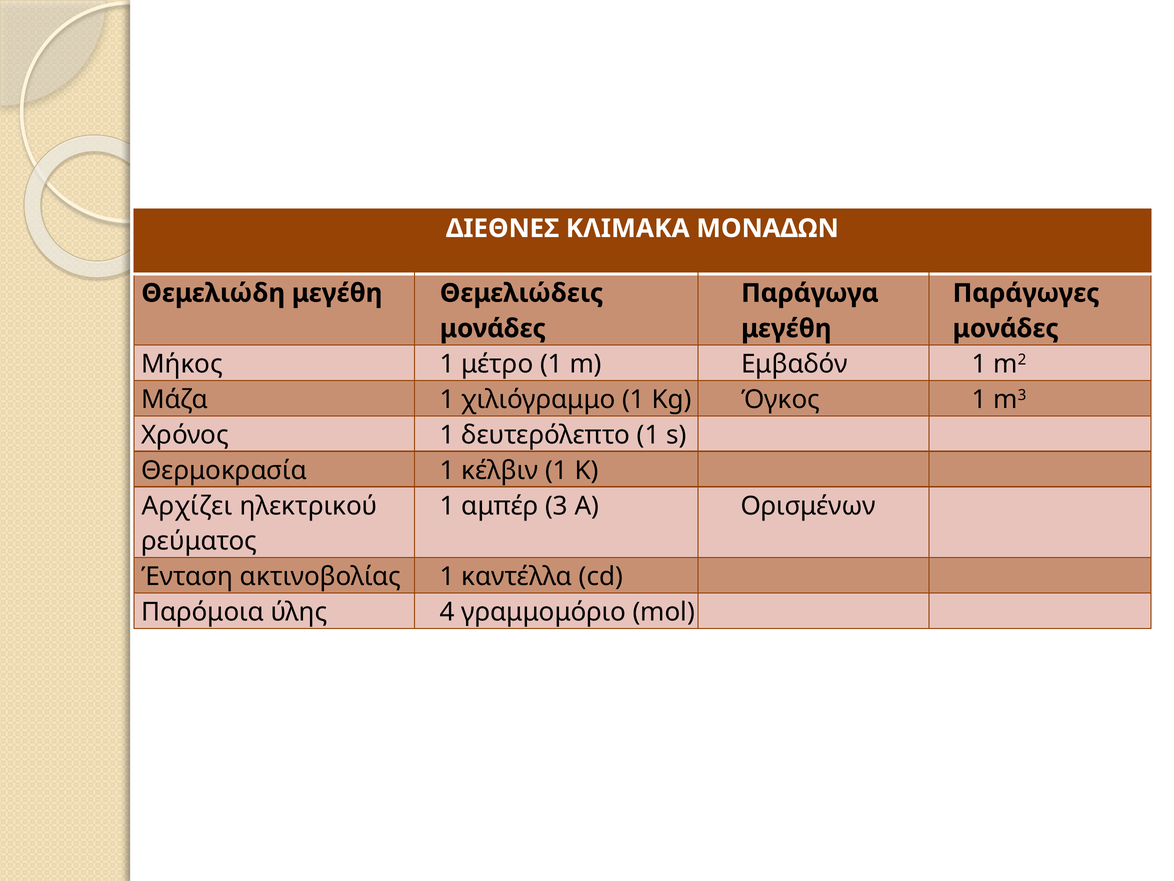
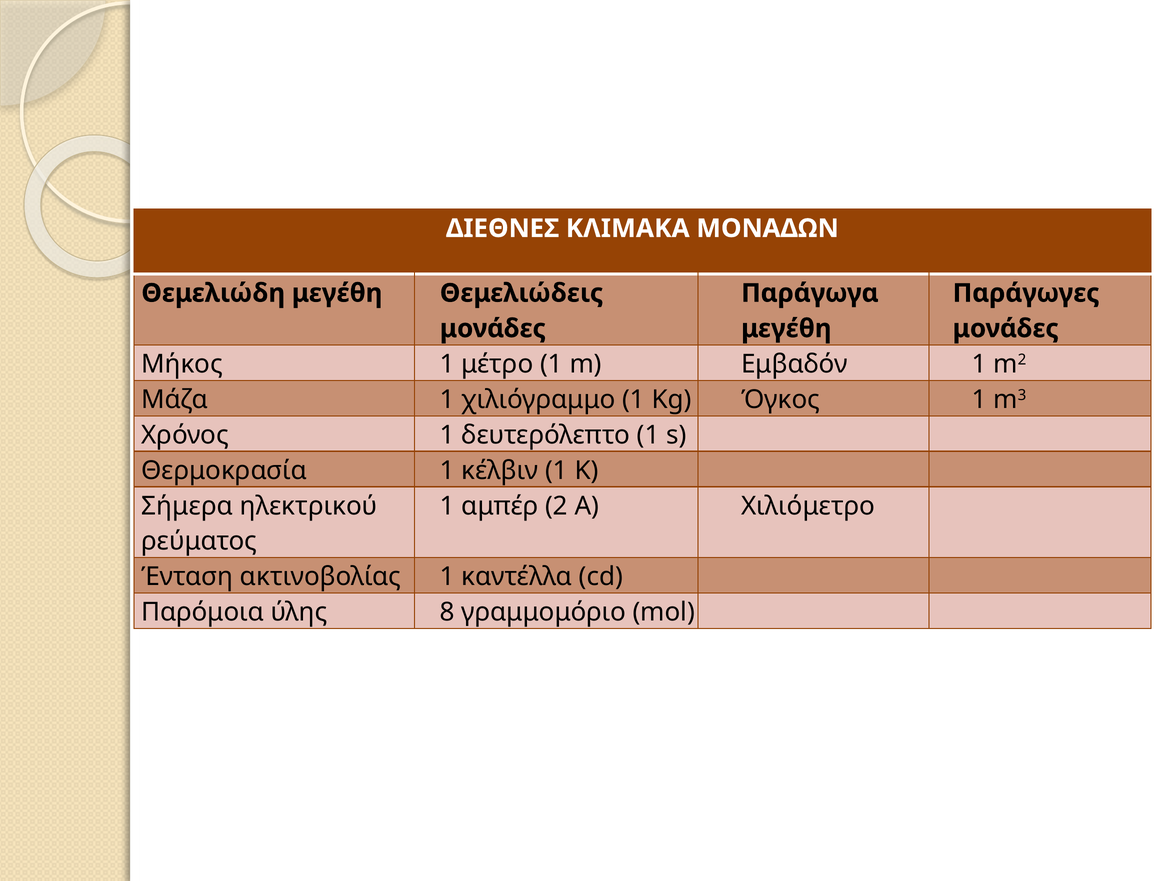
Αρχίζει: Αρχίζει -> Σήμερα (187, 506)
3: 3 -> 2 (556, 506)
Ορισμένων: Ορισμένων -> Χιλιόμετρο (808, 506)
4: 4 -> 8 (447, 612)
